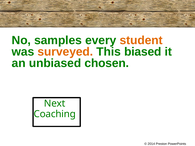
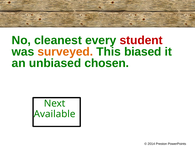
samples: samples -> cleanest (58, 40)
student colour: orange -> red (141, 40)
Coaching: Coaching -> Available (55, 114)
